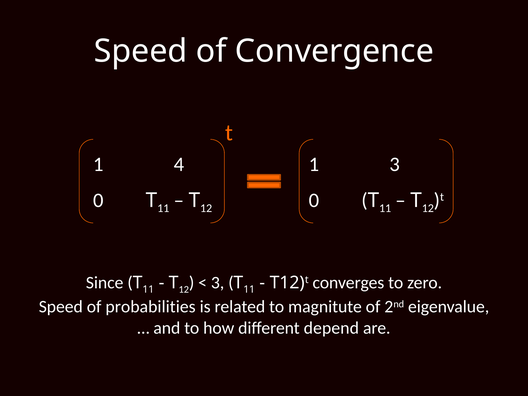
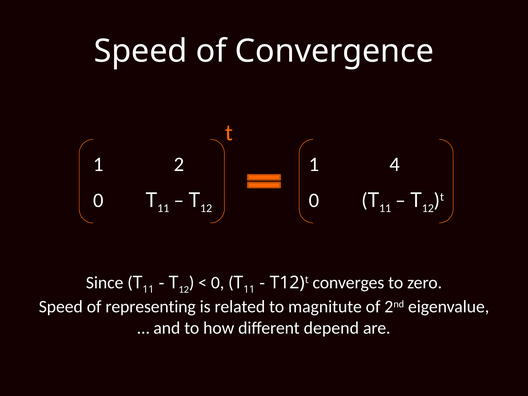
4: 4 -> 2 (179, 165)
1 3: 3 -> 4 (395, 165)
3: 3 -> 0 (218, 283)
probabilities: probabilities -> representing (151, 307)
